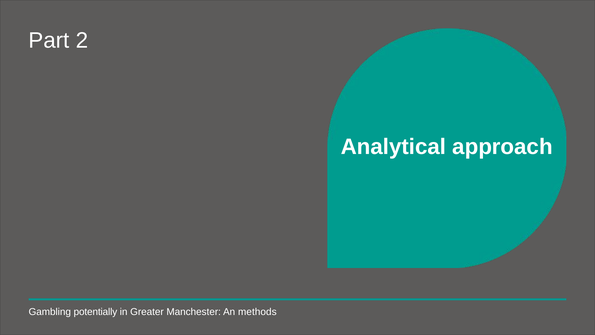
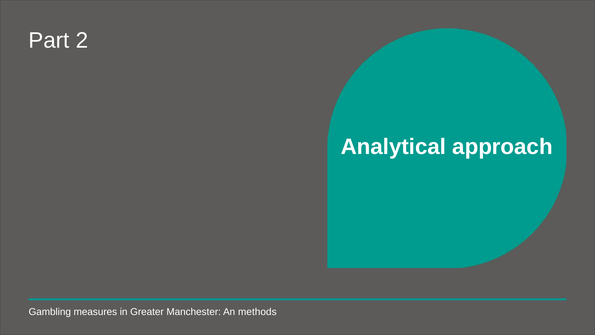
potentially: potentially -> measures (95, 312)
